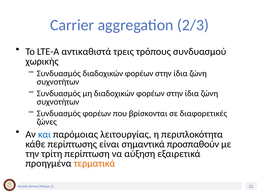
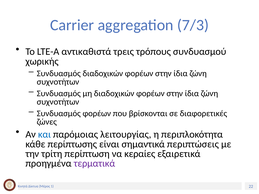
2/3: 2/3 -> 7/3 (193, 25)
προσπαθούν: προσπαθούν -> περιπτώσεις (193, 144)
αύξηση: αύξηση -> κεραίες (140, 154)
τερματικά colour: orange -> purple (94, 164)
